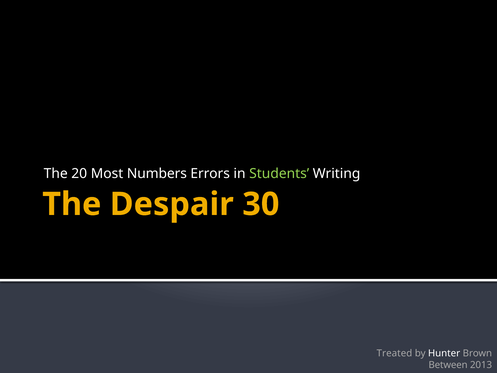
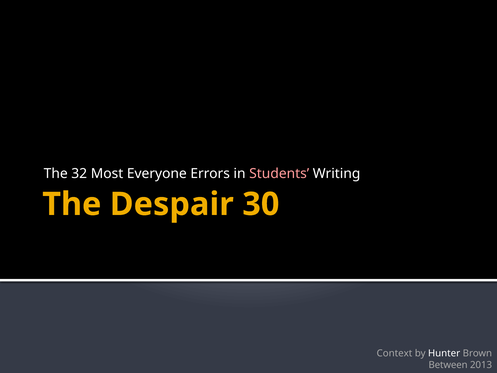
20: 20 -> 32 (79, 174)
Numbers: Numbers -> Everyone (157, 174)
Students colour: light green -> pink (279, 174)
Treated: Treated -> Context (394, 353)
